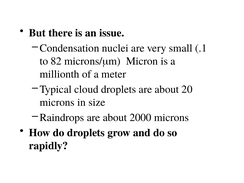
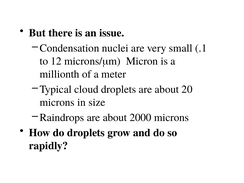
82: 82 -> 12 (56, 61)
